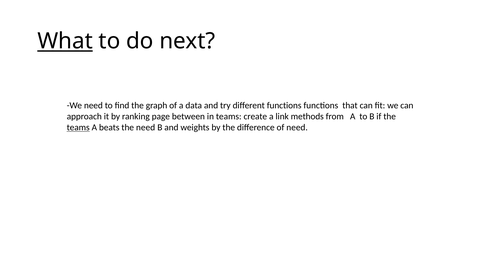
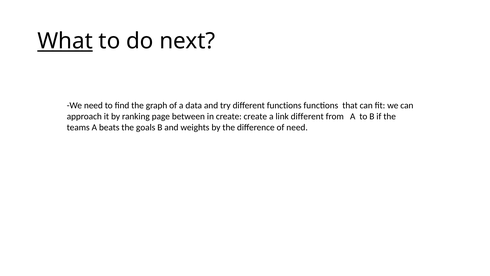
in teams: teams -> create (229, 116)
link methods: methods -> different (307, 116)
teams underline: present -> none (78, 127)
the need: need -> goals (146, 127)
